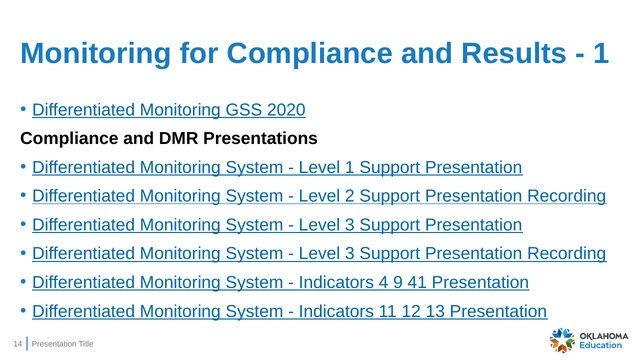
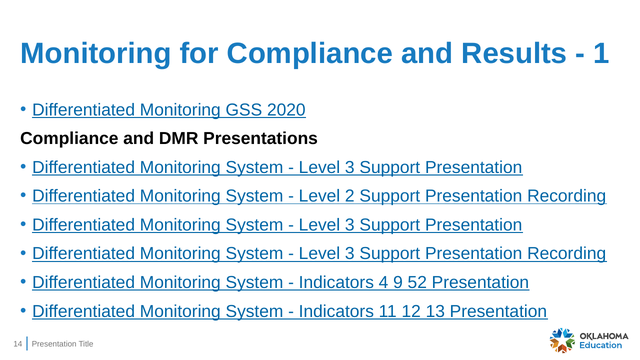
1: 1 -> 3 (350, 167)
41: 41 -> 52 (417, 283)
